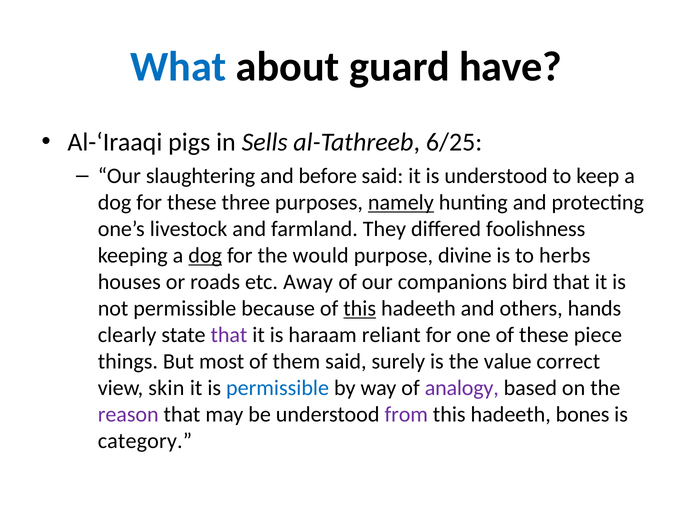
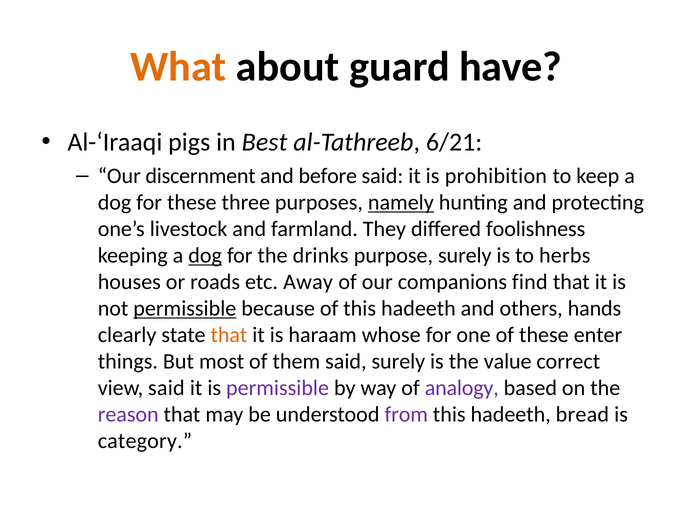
What colour: blue -> orange (178, 67)
Sells: Sells -> Best (265, 142)
6/25: 6/25 -> 6/21 (454, 142)
slaughtering: slaughtering -> discernment (201, 176)
is understood: understood -> prohibition (496, 176)
would: would -> drinks (321, 255)
purpose divine: divine -> surely (465, 255)
bird: bird -> find (530, 282)
permissible underline: none -> present (185, 308)
this underline: present -> none (360, 308)
that colour: purple -> orange (229, 335)
reliant: reliant -> whose (391, 335)
piece: piece -> enter (598, 335)
view skin: skin -> said (166, 388)
permissible colour: blue -> purple (278, 388)
bones: bones -> bread (582, 415)
